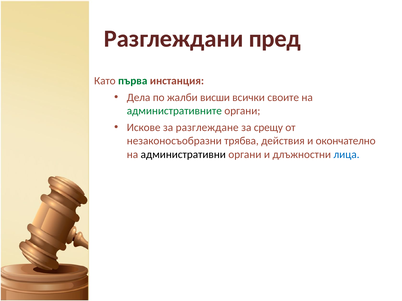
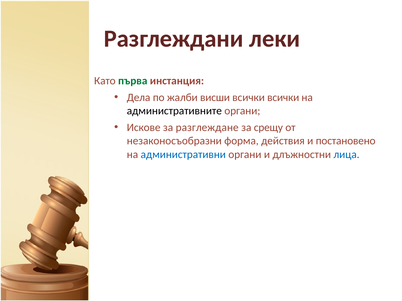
пред: пред -> леки (275, 39)
всички своите: своите -> всички (283, 98)
административните colour: green -> black (174, 111)
трябва: трябва -> форма (241, 141)
окончателно: окончателно -> постановено (346, 141)
административни colour: black -> blue (183, 155)
